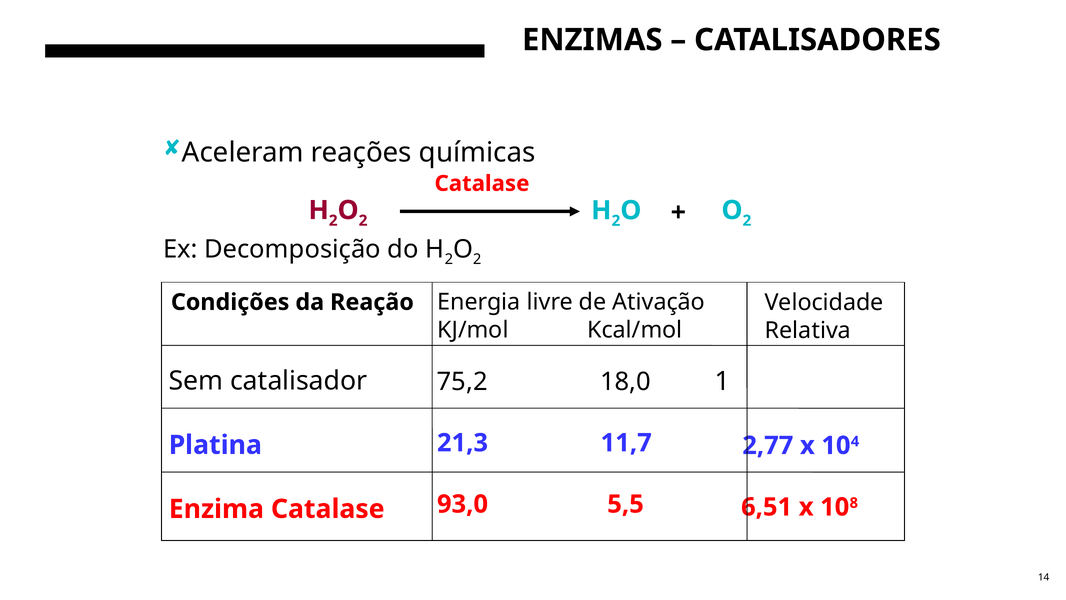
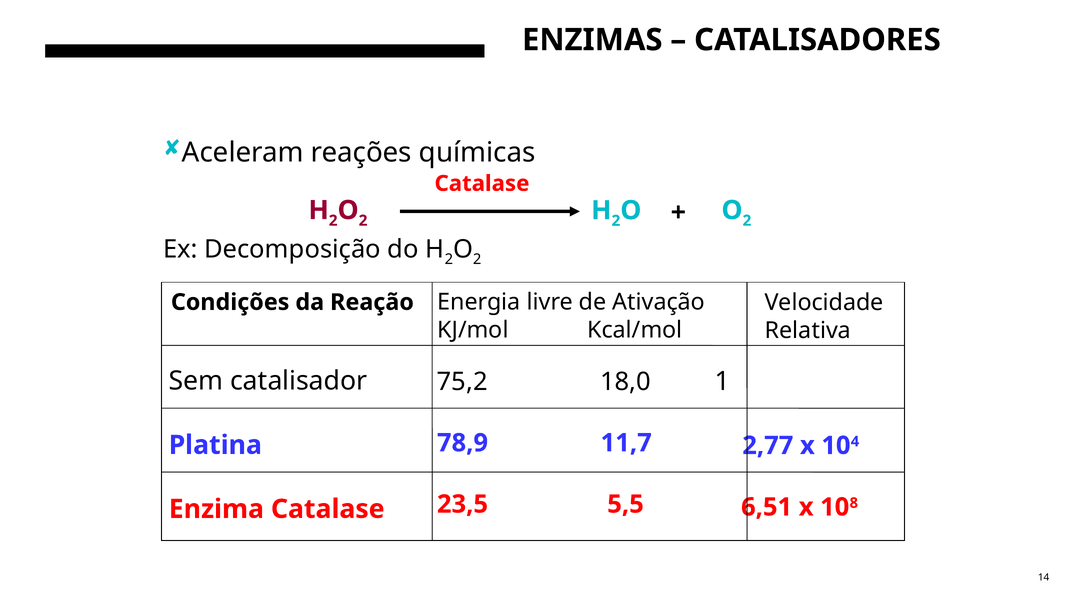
21,3: 21,3 -> 78,9 (463, 443)
93,0: 93,0 -> 23,5 (463, 504)
